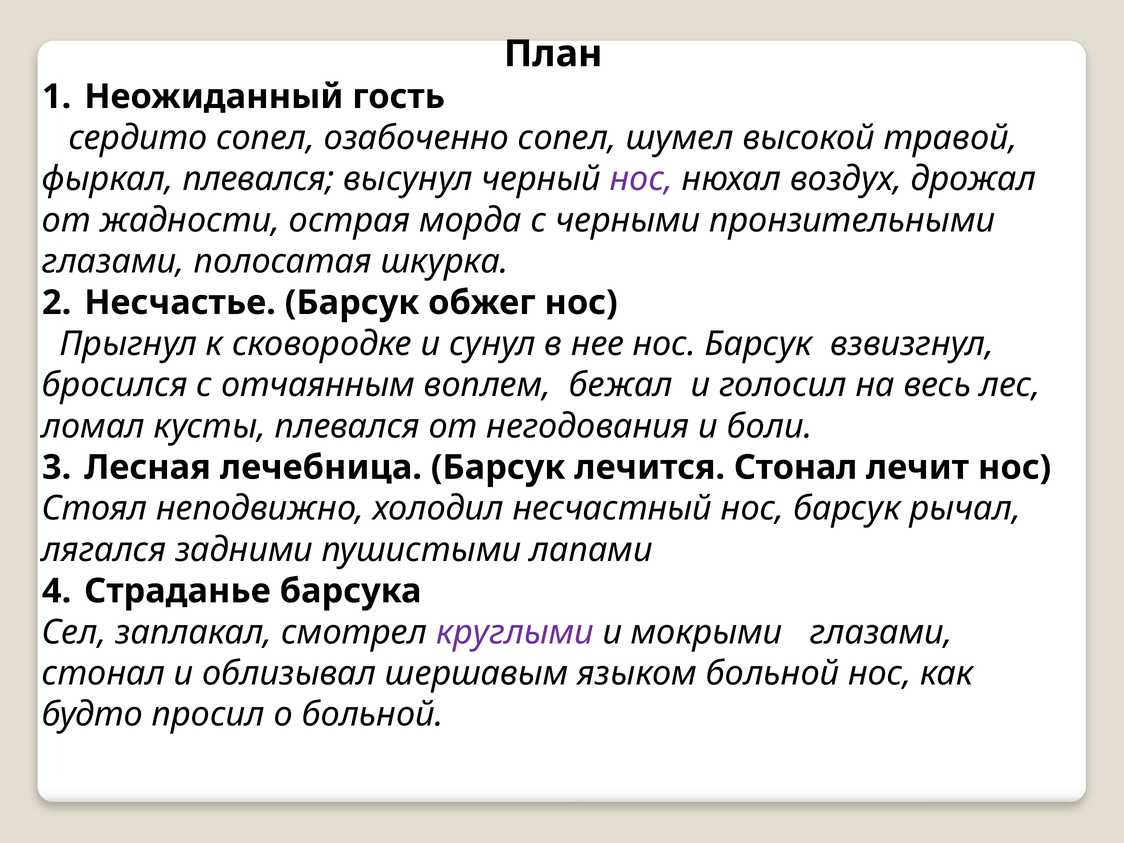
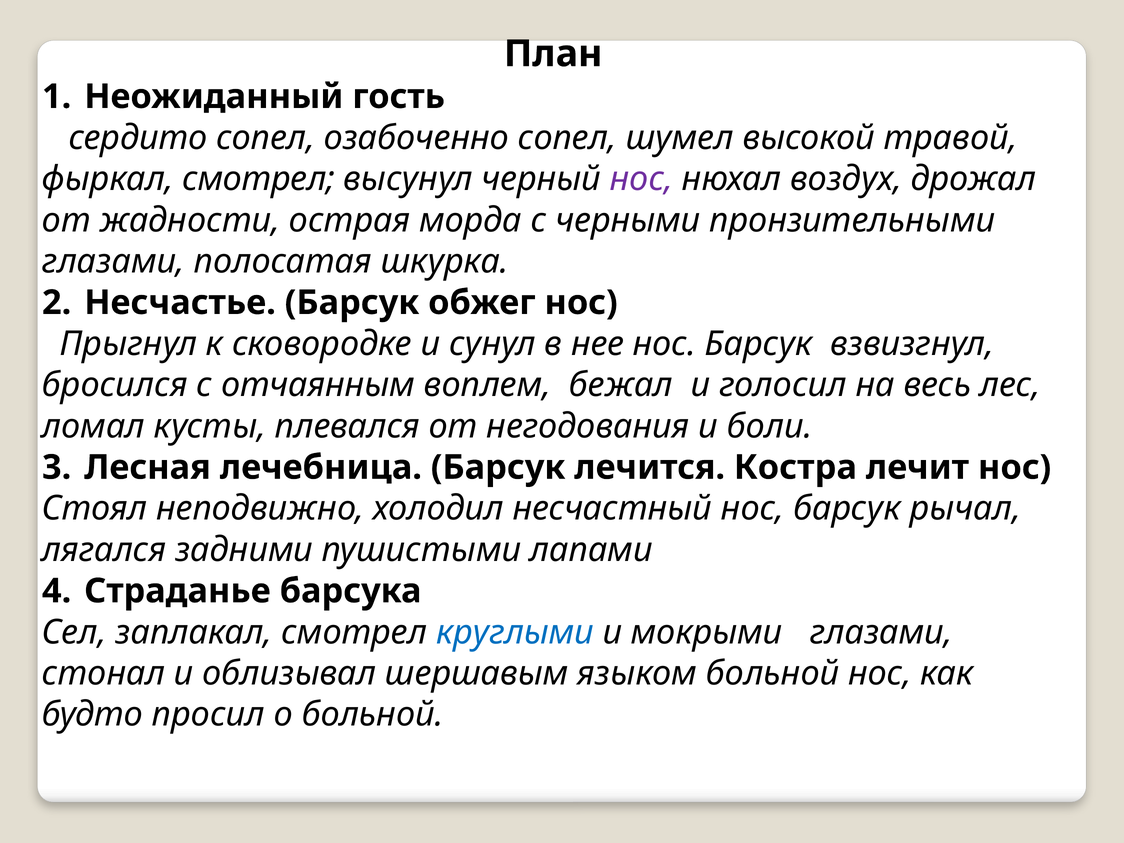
фыркал плевался: плевался -> смотрел (259, 179)
лечится Стонал: Стонал -> Костра (795, 467)
круглыми colour: purple -> blue (515, 632)
